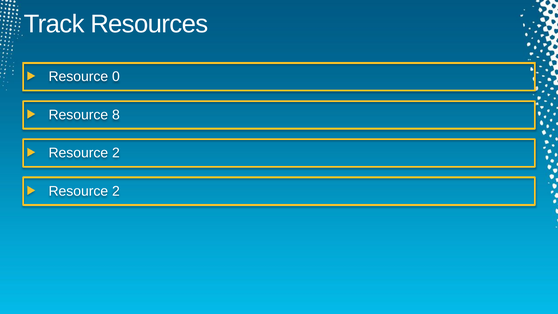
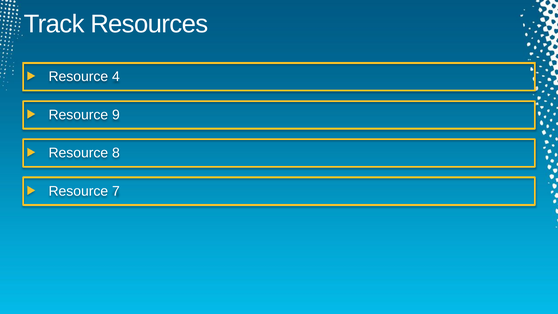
0: 0 -> 4 (116, 77)
8: 8 -> 9 (116, 115)
2: 2 -> 8 (116, 153)
2: 2 -> 7 (116, 191)
